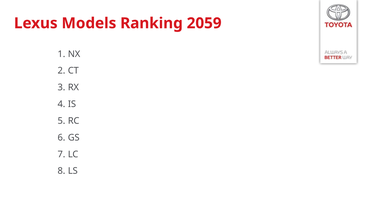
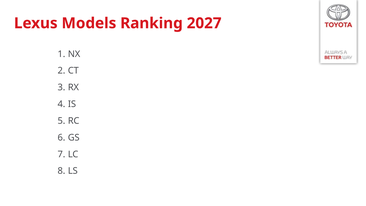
2059: 2059 -> 2027 (204, 23)
